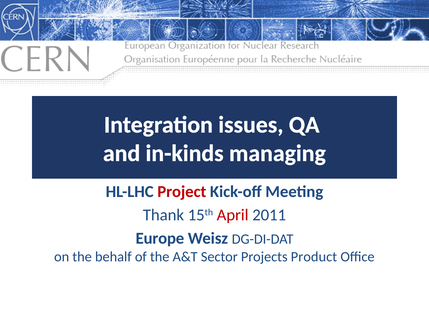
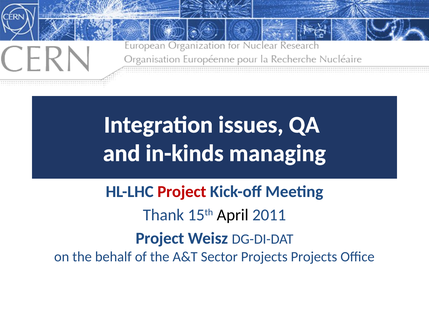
April colour: red -> black (233, 215)
Europe: Europe -> Project (160, 239)
Projects Product: Product -> Projects (314, 257)
